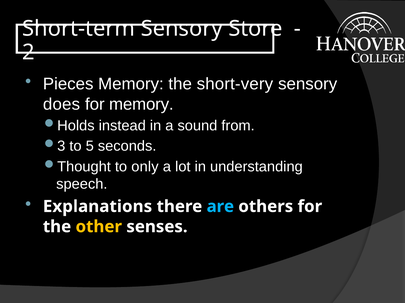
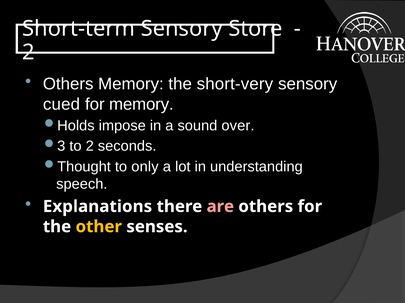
Pieces: Pieces -> Others (68, 84)
does: does -> cued (62, 104)
instead: instead -> impose (122, 126)
from: from -> over (238, 126)
to 5: 5 -> 2 (90, 147)
are colour: light blue -> pink (220, 207)
